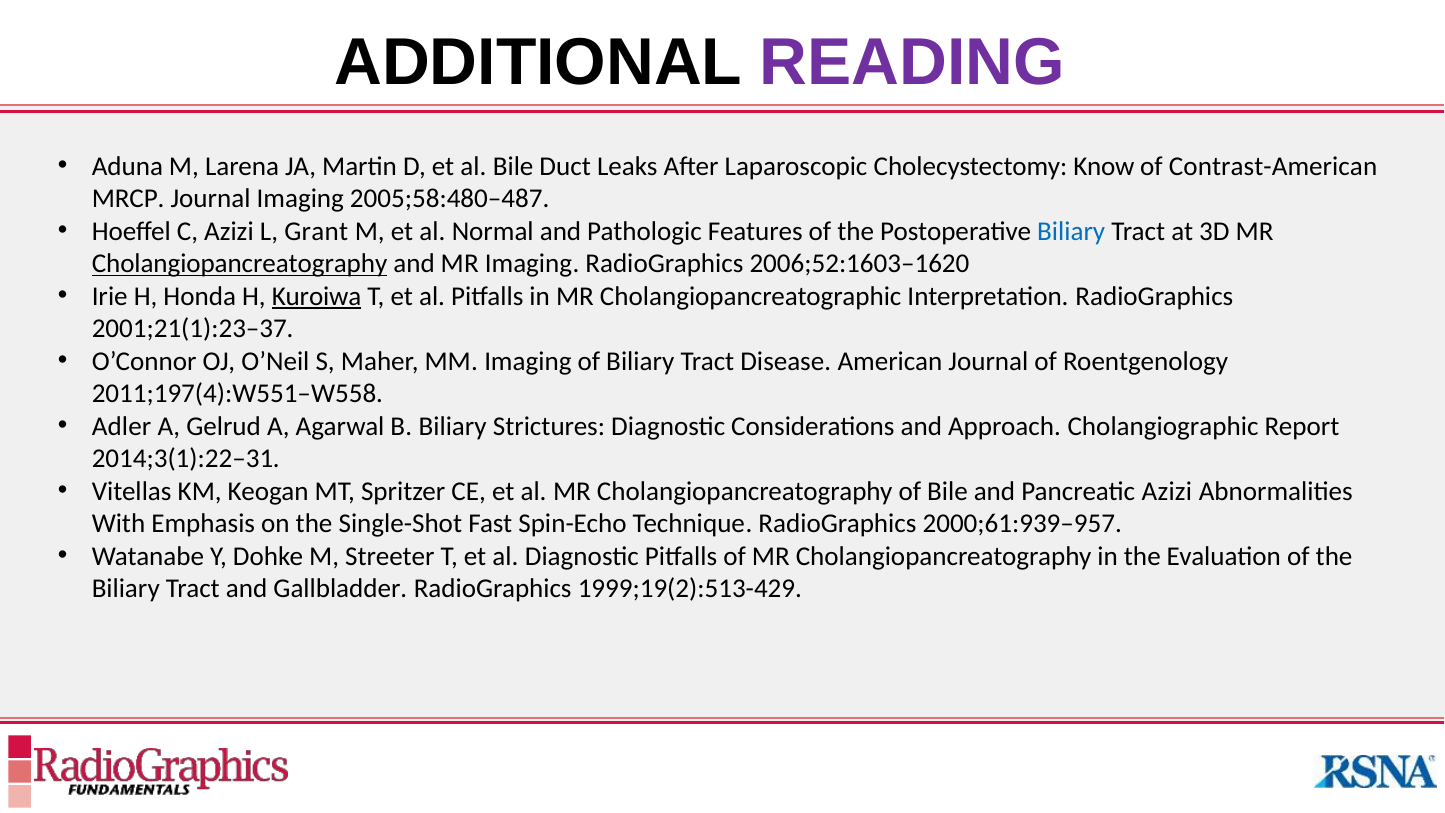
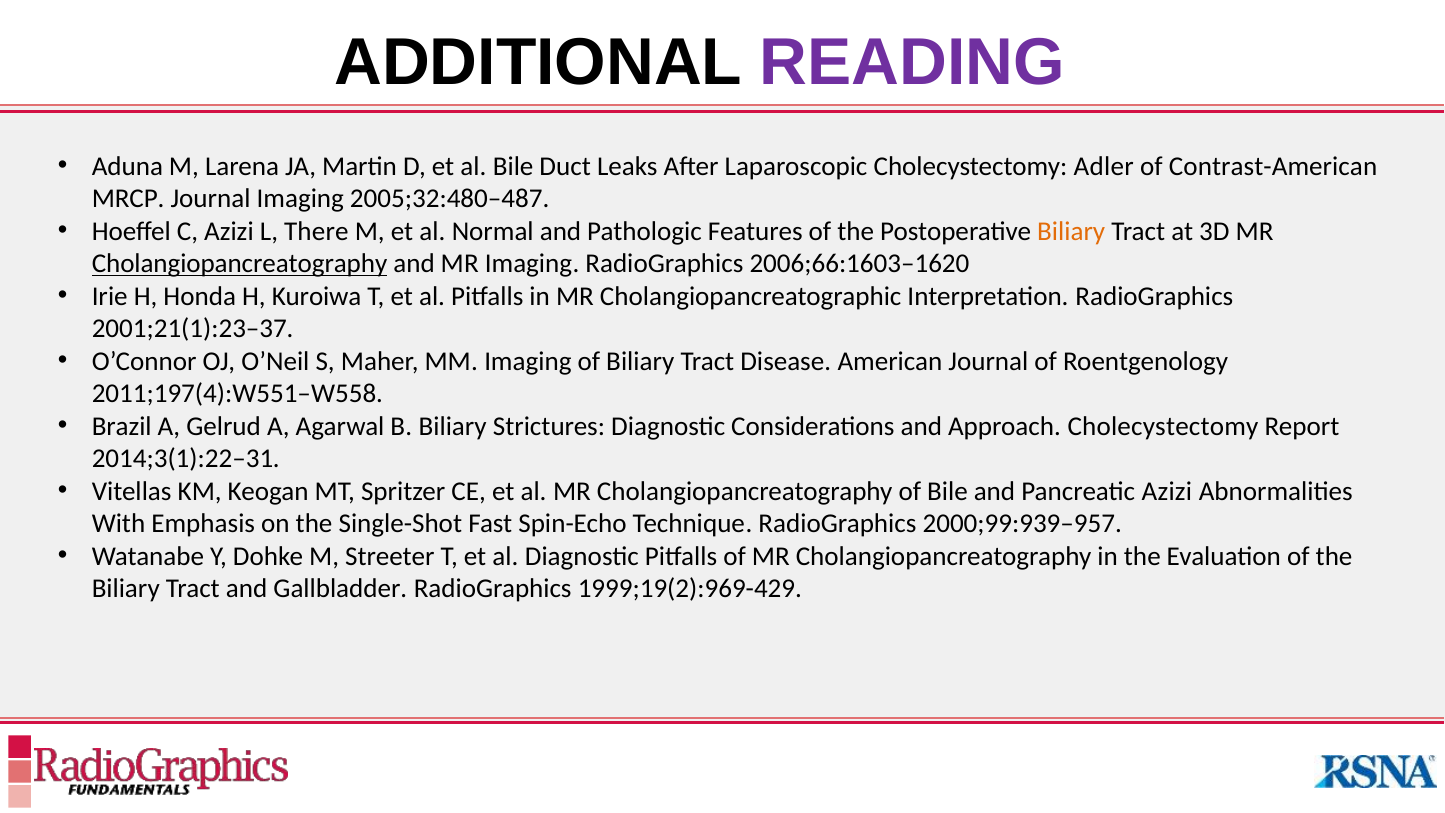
Know: Know -> Adler (1104, 166)
2005;58:480–487: 2005;58:480–487 -> 2005;32:480–487 (450, 199)
Grant: Grant -> There (316, 231)
Biliary colour: blue -> orange (1071, 231)
2006;52:1603–1620: 2006;52:1603–1620 -> 2006;66:1603–1620 (859, 264)
Kuroiwa underline: present -> none (317, 296)
Adler: Adler -> Brazil (122, 426)
Approach Cholangiographic: Cholangiographic -> Cholecystectomy (1163, 426)
2000;61:939–957: 2000;61:939–957 -> 2000;99:939–957 (1022, 524)
1999;19(2):513-429: 1999;19(2):513-429 -> 1999;19(2):969-429 (690, 589)
